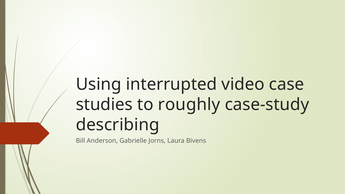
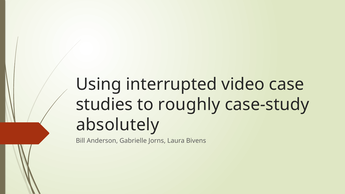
describing: describing -> absolutely (118, 125)
